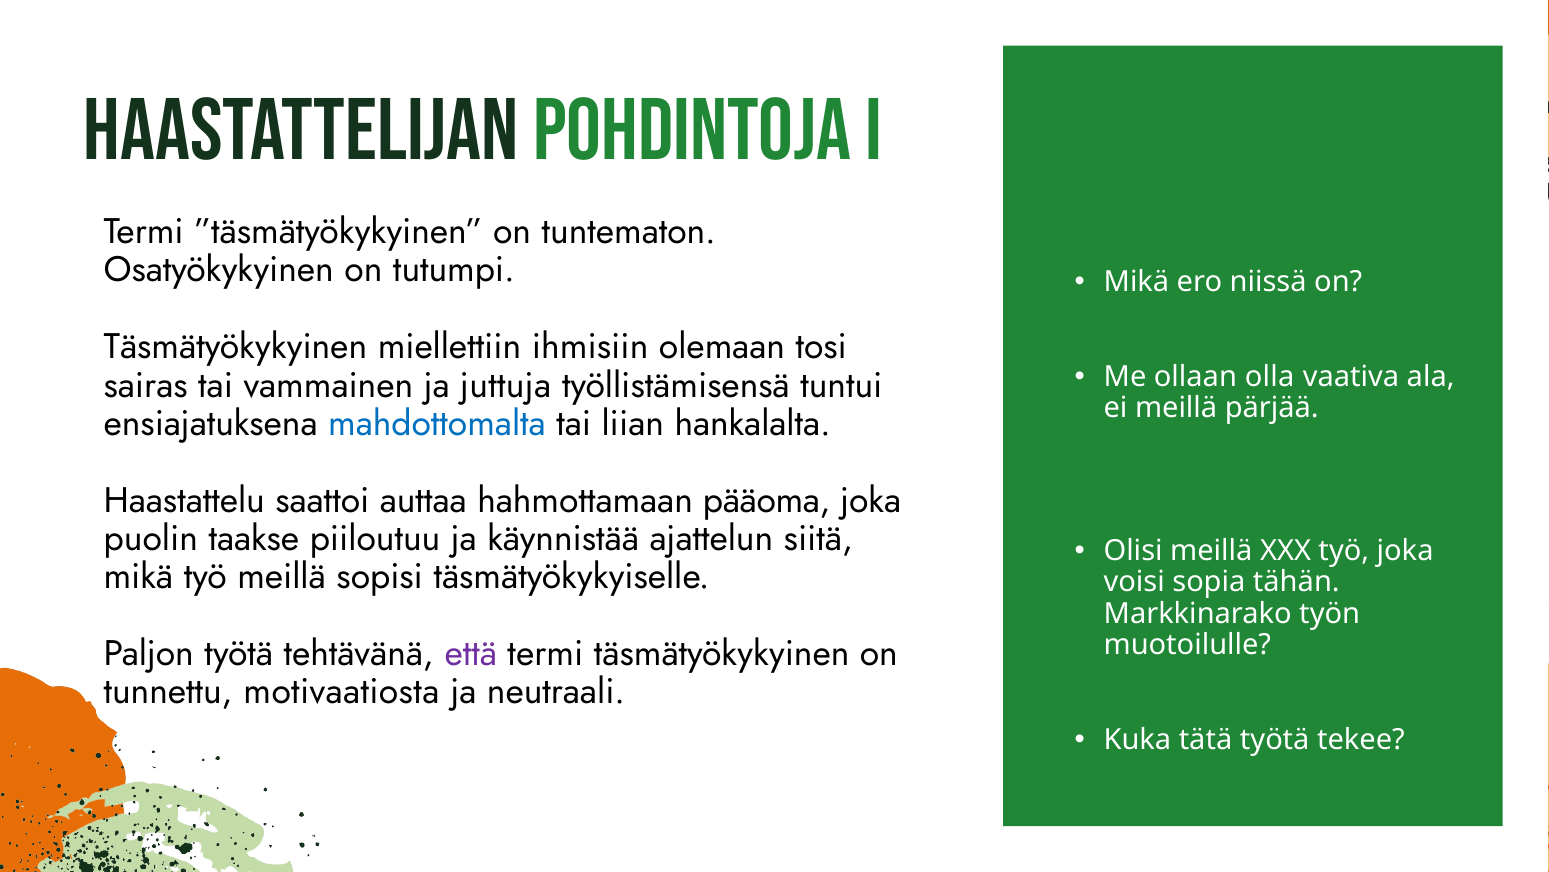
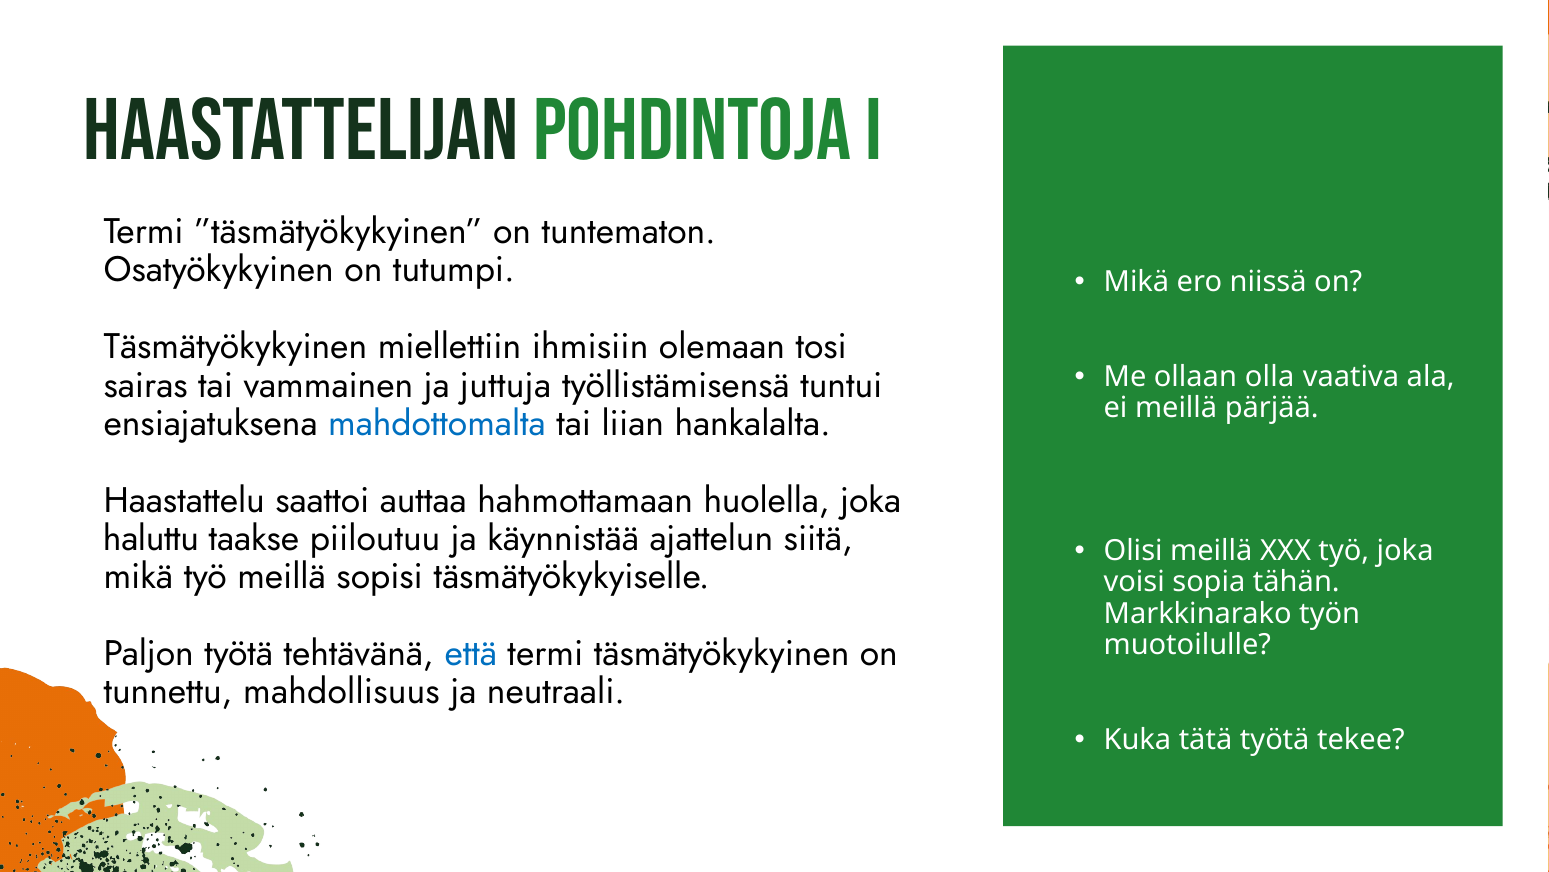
pääoma: pääoma -> huolella (767, 500)
puolin: puolin -> haluttu (151, 538)
että colour: purple -> blue (471, 653)
motivaatiosta: motivaatiosta -> mahdollisuus (341, 692)
